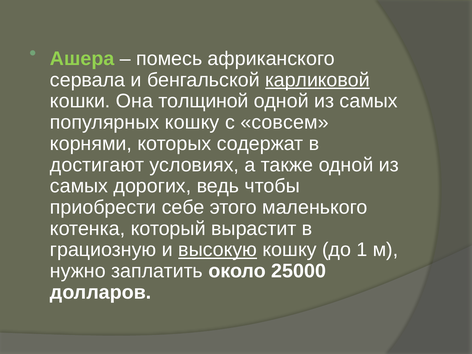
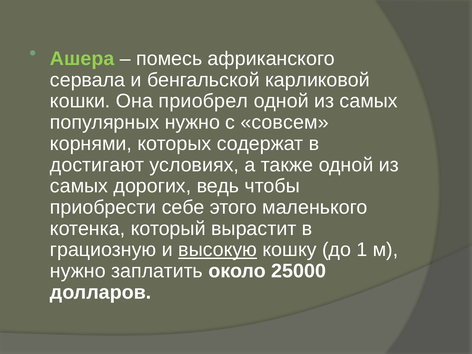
карликовой underline: present -> none (317, 80)
толщиной: толщиной -> приобрел (203, 101)
популярных кошку: кошку -> нужно (192, 122)
